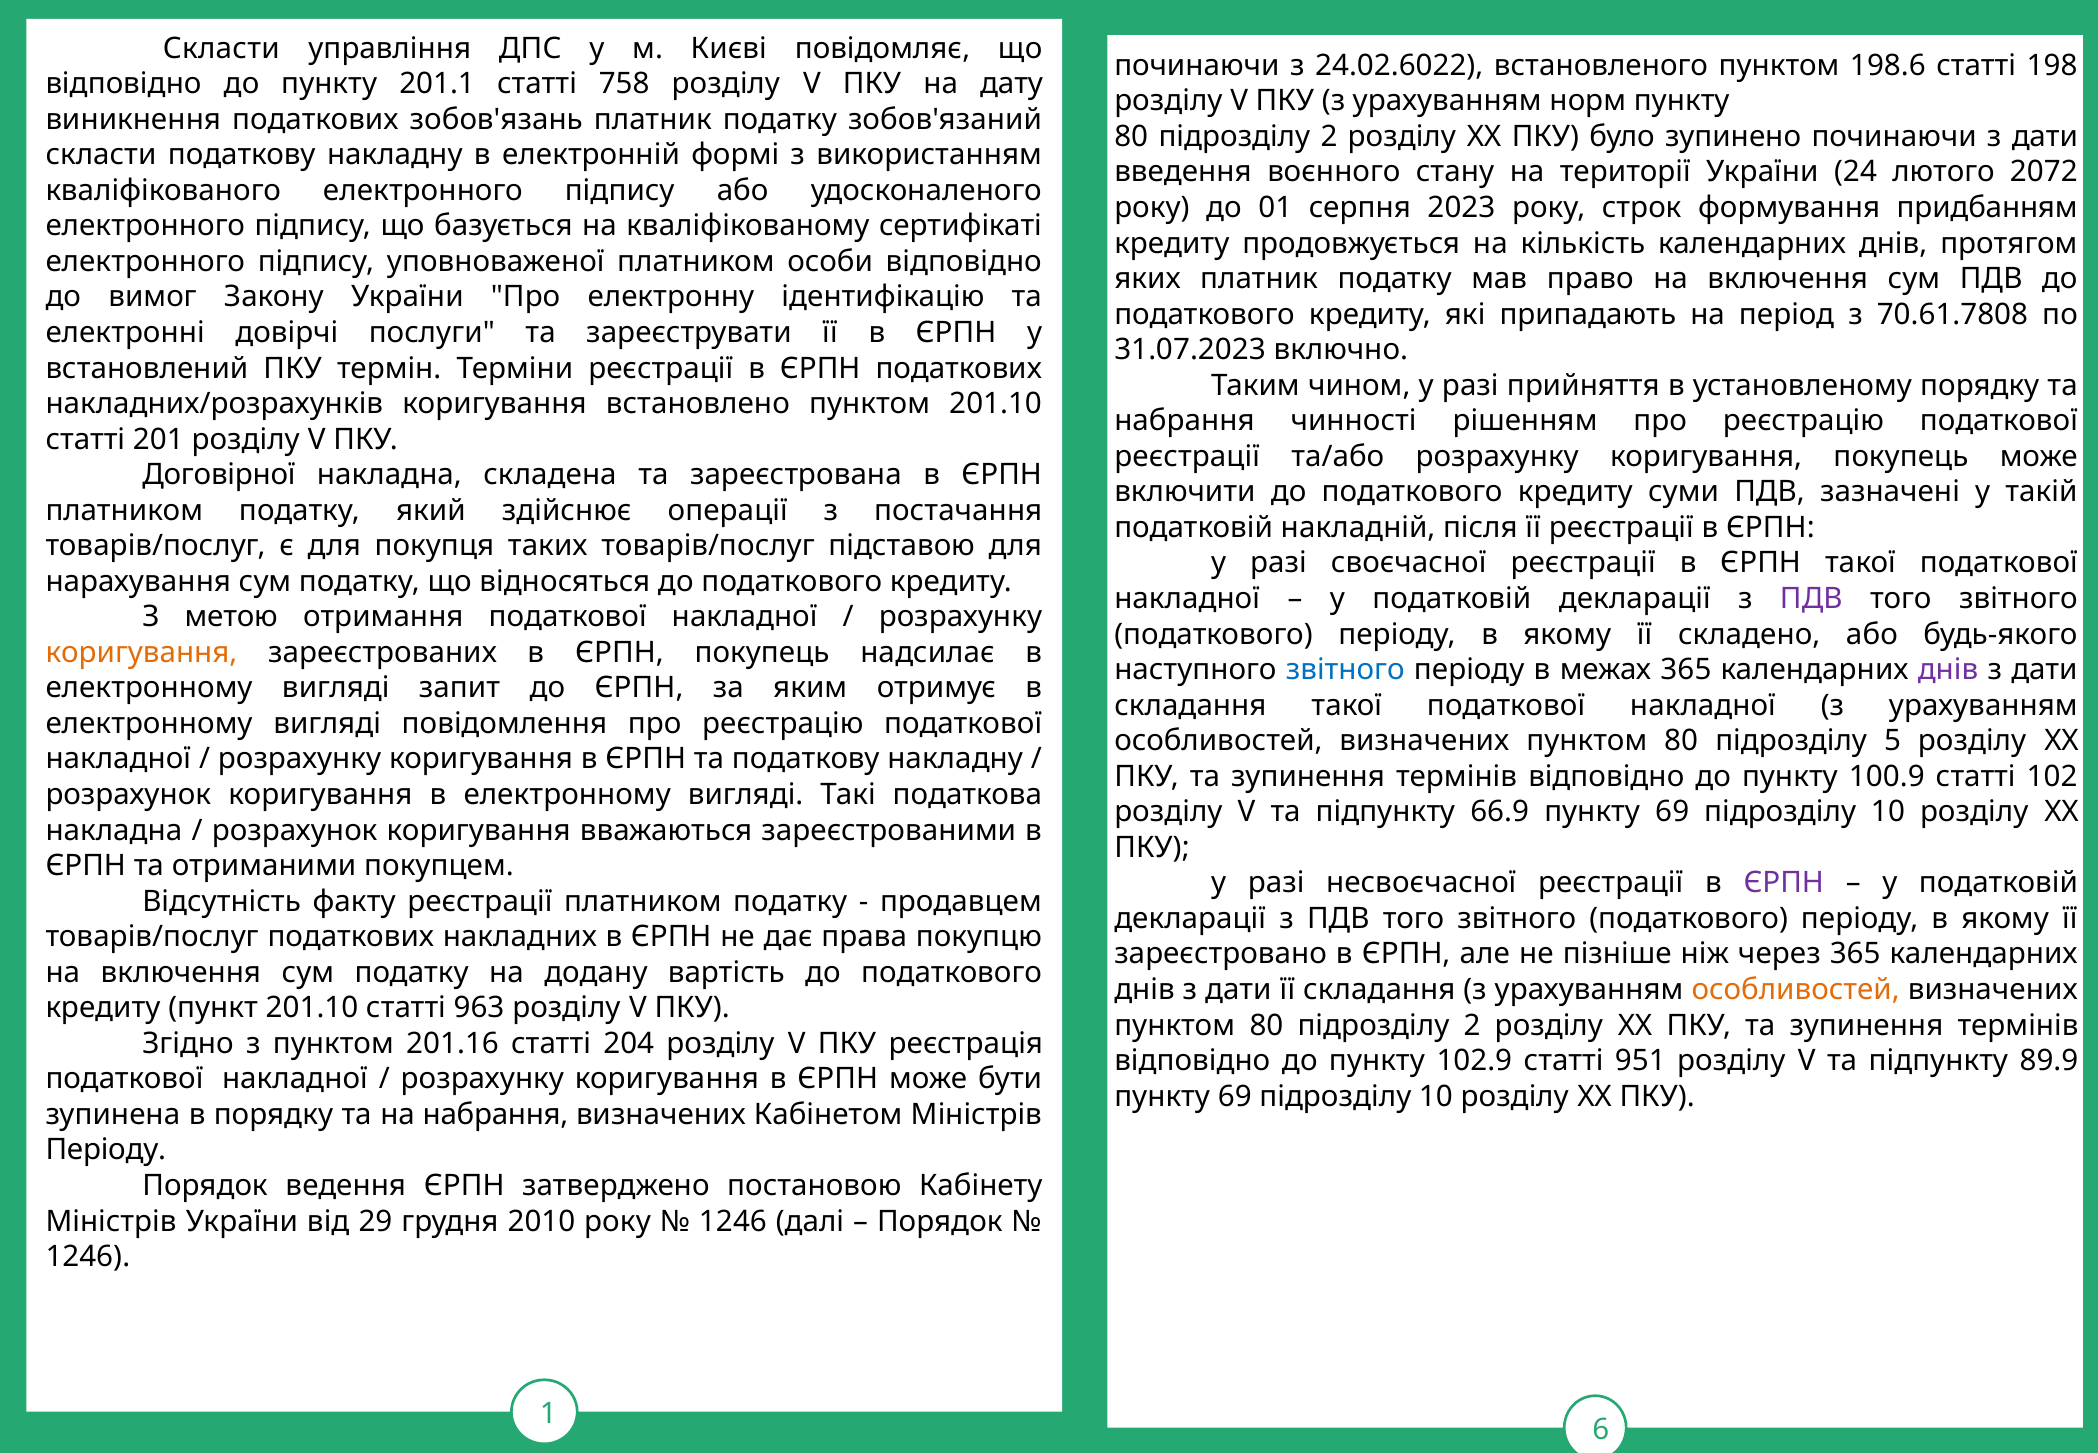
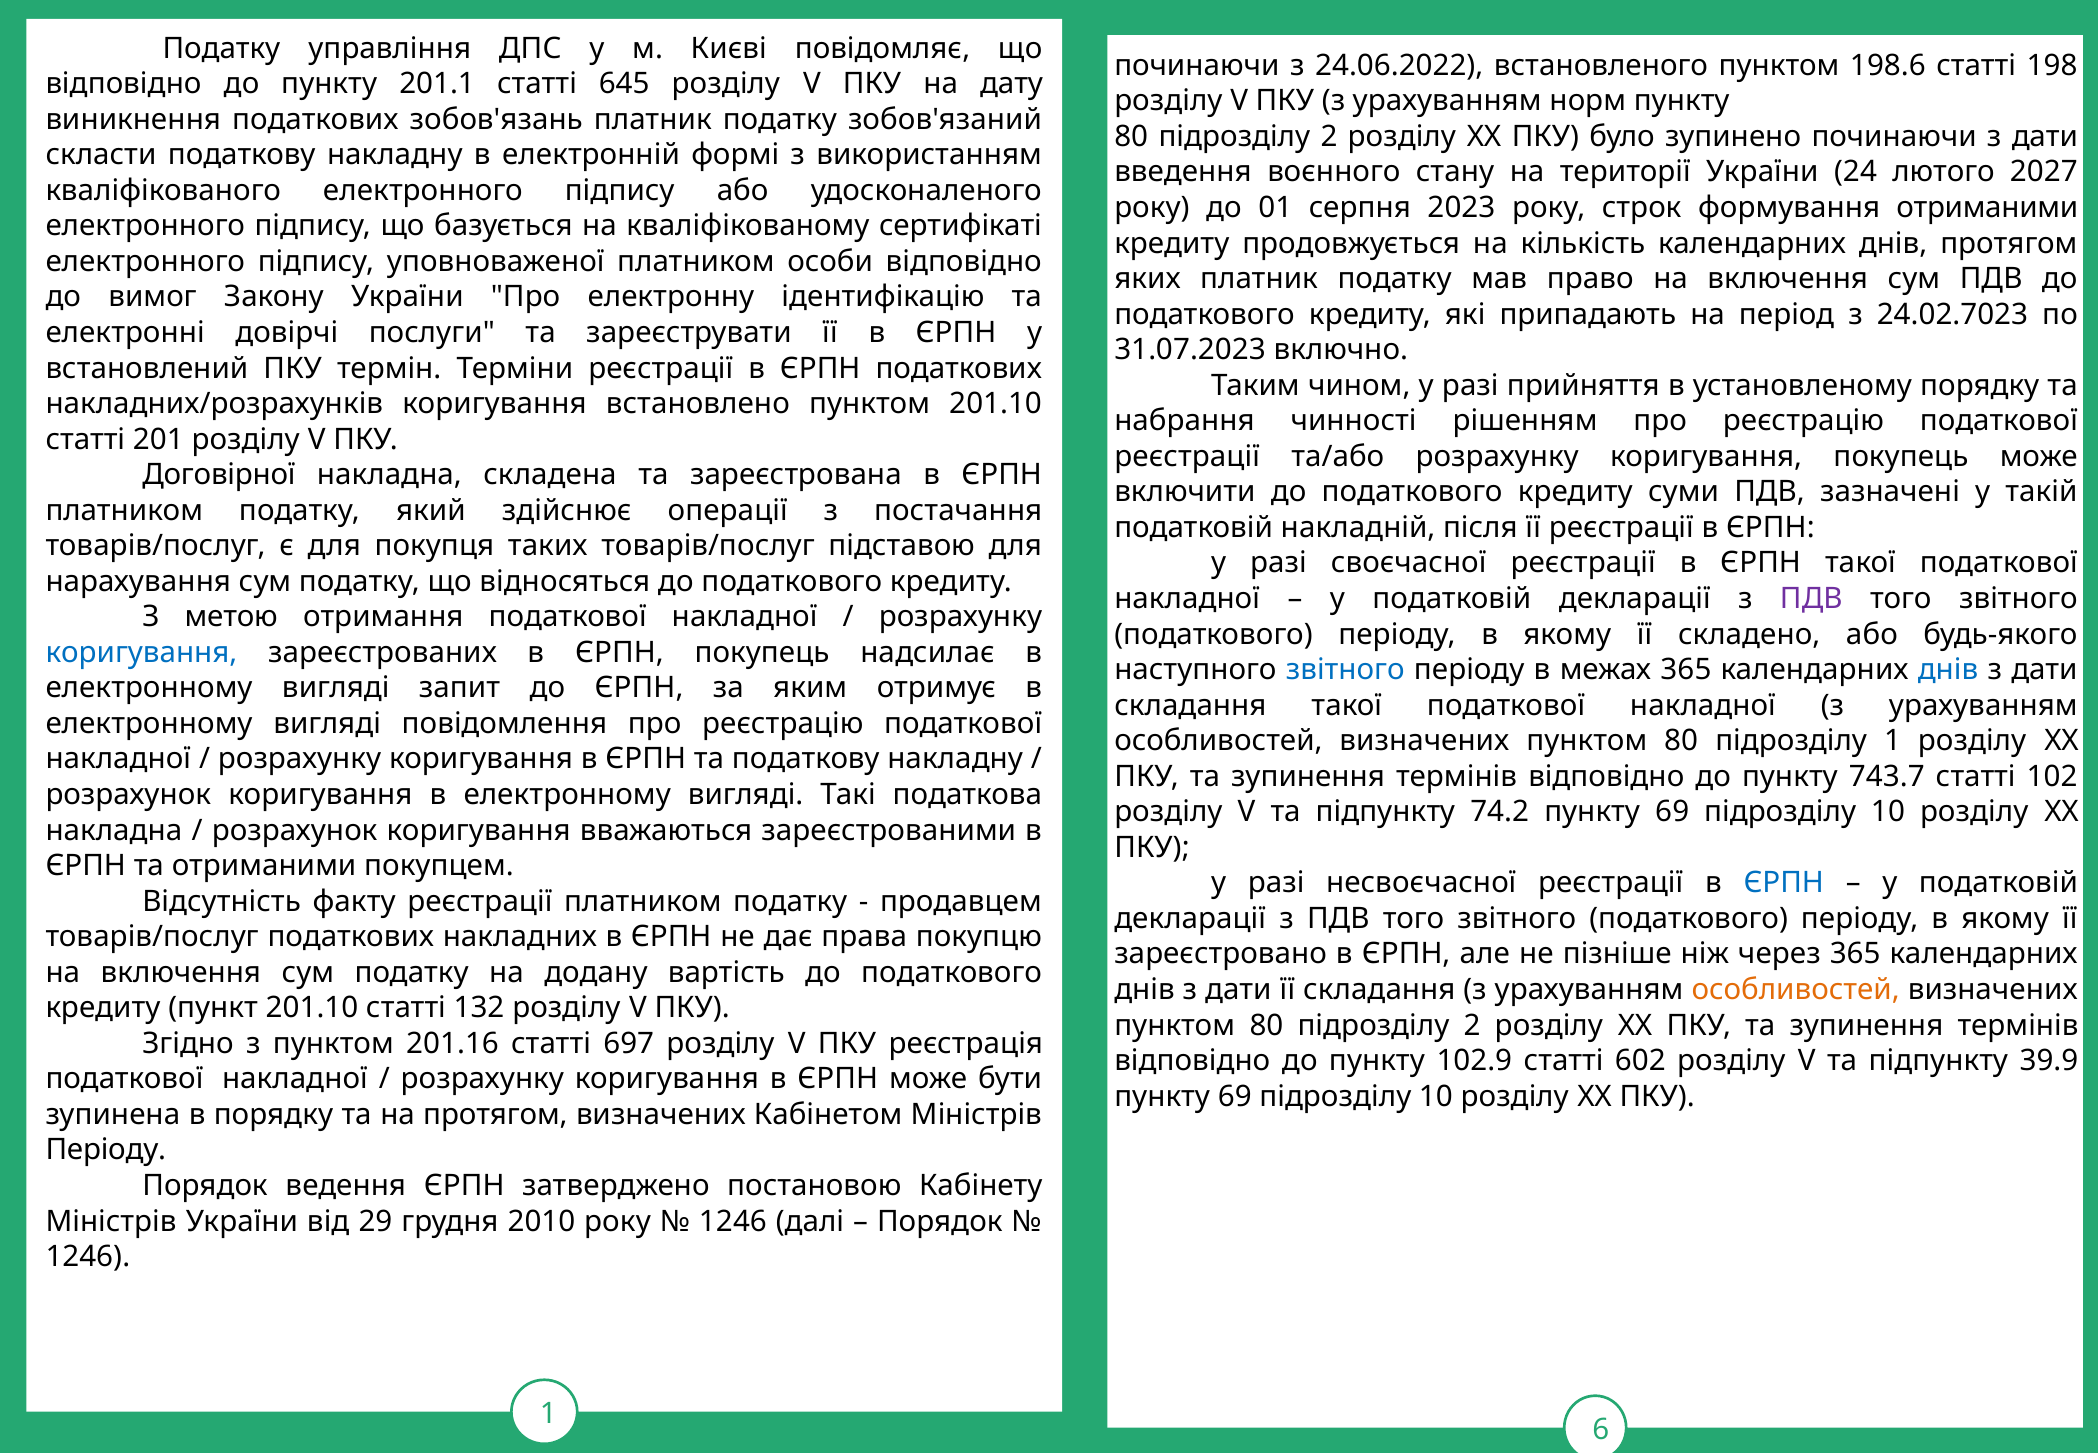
Скласти: Скласти -> Податку (221, 48)
24.02.6022: 24.02.6022 -> 24.06.2022 (1399, 66)
758: 758 -> 645 (624, 84)
2072: 2072 -> 2027 (2044, 172)
формування придбанням: придбанням -> отриманими (1987, 208)
70.61.7808: 70.61.7808 -> 24.02.7023 (1952, 314)
коригування colour: orange -> blue (141, 652)
днів colour: purple -> blue (1948, 670)
підрозділу 5: 5 -> 1 (1893, 741)
100.9: 100.9 -> 743.7 (1887, 776)
66.9: 66.9 -> 74.2 (1500, 812)
ЄРПН colour: purple -> blue (1784, 883)
963: 963 -> 132 (479, 1008)
204: 204 -> 697 (629, 1043)
951: 951 -> 602 (1640, 1060)
89.9: 89.9 -> 39.9 (2049, 1060)
на набрання: набрання -> протягом (495, 1114)
